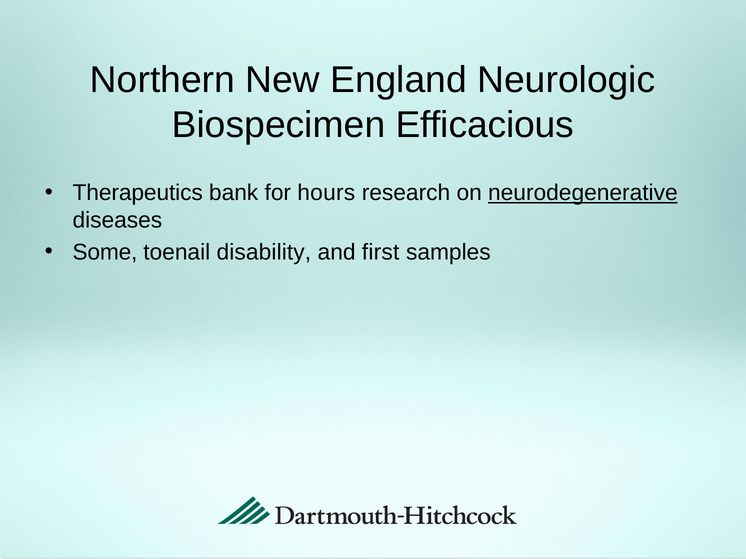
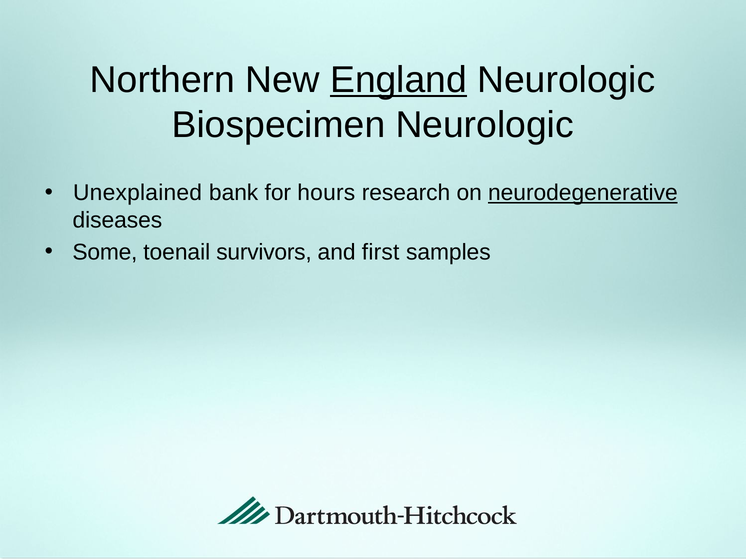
England underline: none -> present (399, 80)
Biospecimen Efficacious: Efficacious -> Neurologic (485, 125)
Therapeutics: Therapeutics -> Unexplained (138, 193)
disability: disability -> survivors (264, 252)
